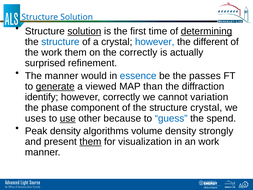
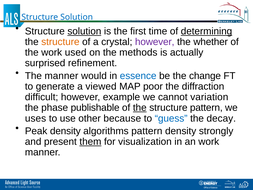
structure colour: blue -> orange (60, 42)
however colour: blue -> purple (155, 42)
different: different -> whether (211, 42)
work them: them -> used (76, 52)
the correctly: correctly -> methods (138, 52)
passes: passes -> change (205, 76)
generate underline: present -> none (55, 86)
than: than -> poor (153, 86)
identify: identify -> difficult (42, 97)
however correctly: correctly -> example (122, 97)
component: component -> publishable (95, 108)
the underline: none -> present (140, 108)
structure crystal: crystal -> pattern (206, 108)
use underline: present -> none (68, 118)
spend: spend -> decay (221, 118)
algorithms volume: volume -> pattern (147, 131)
